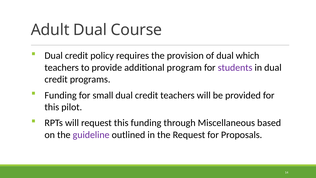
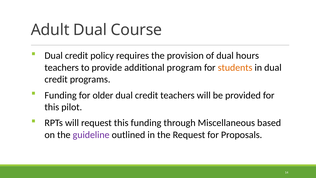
which: which -> hours (247, 56)
students colour: purple -> orange (235, 68)
small: small -> older (103, 95)
